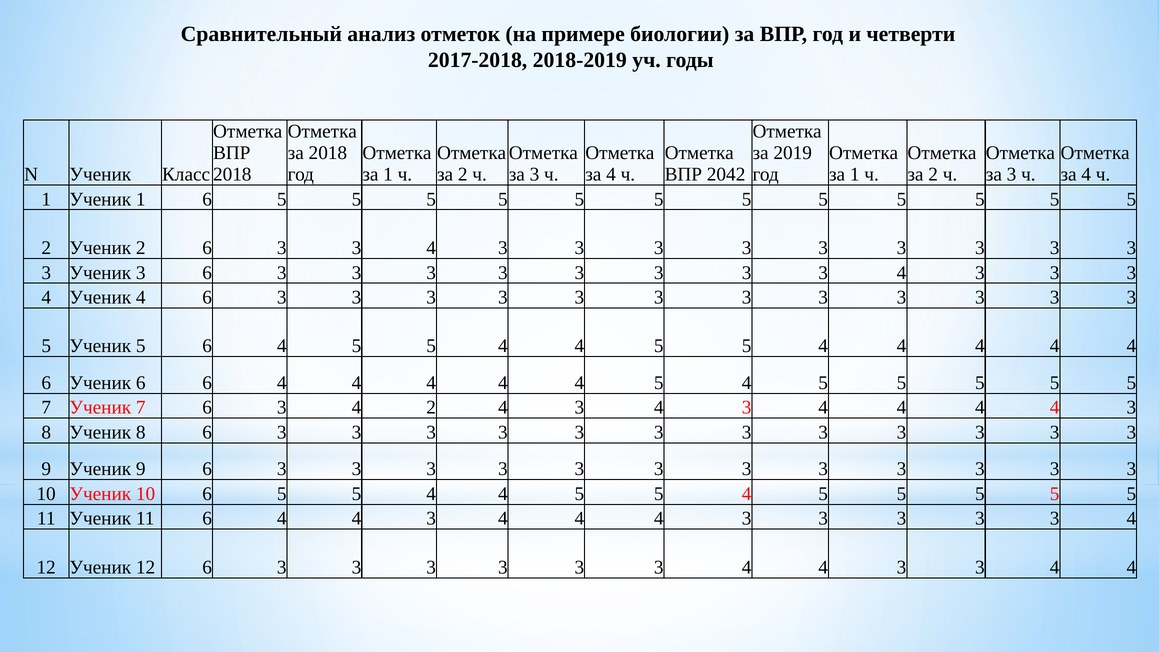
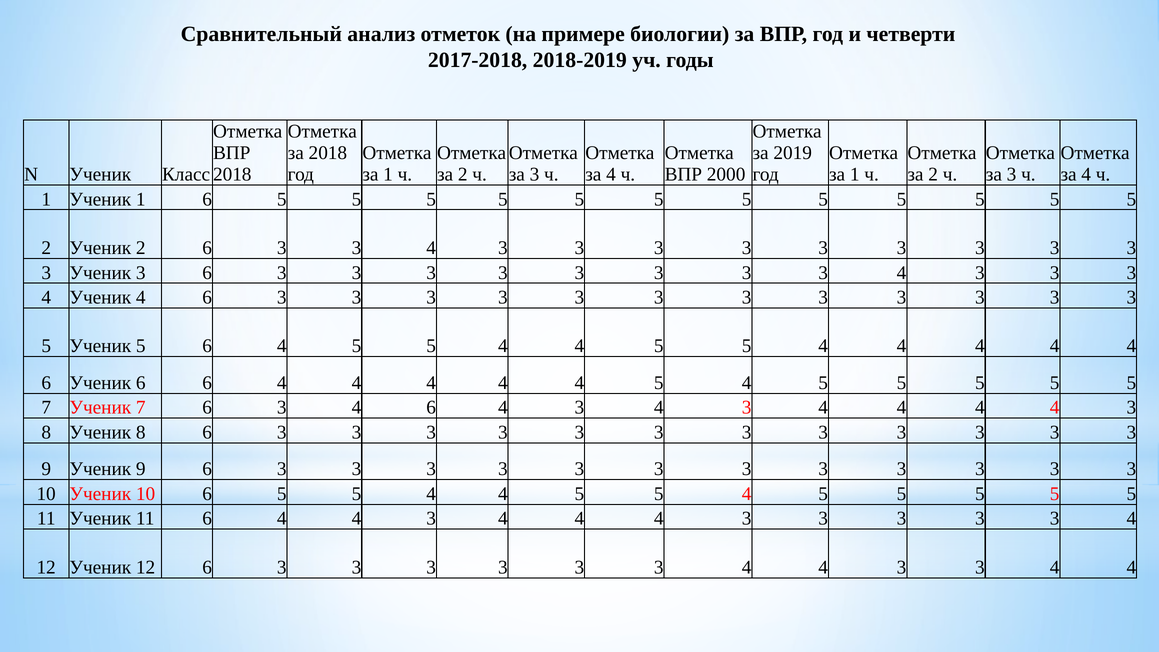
2042: 2042 -> 2000 (726, 174)
3 4 2: 2 -> 6 (431, 408)
